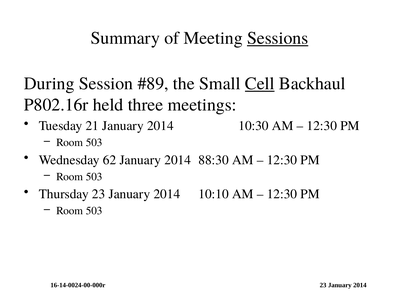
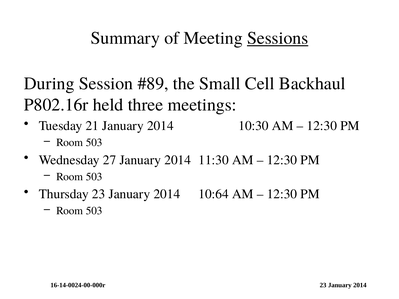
Cell underline: present -> none (260, 84)
62: 62 -> 27 (110, 160)
88:30: 88:30 -> 11:30 (214, 160)
10:10: 10:10 -> 10:64 (214, 194)
